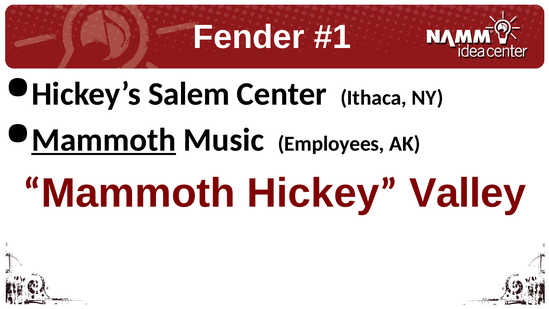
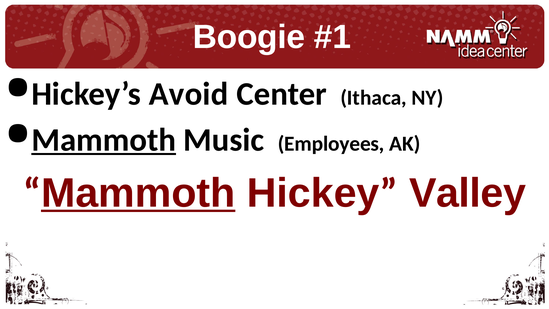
Fender: Fender -> Boogie (249, 37)
Salem: Salem -> Avoid (189, 94)
Mammoth underline: none -> present (138, 193)
